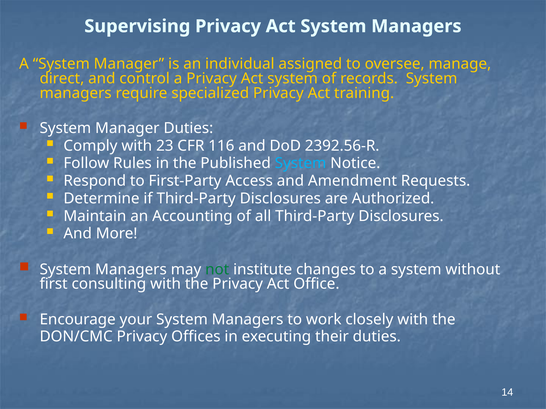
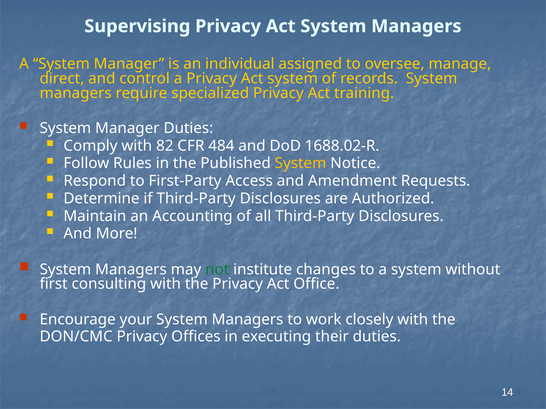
23: 23 -> 82 (165, 146)
116: 116 -> 484 (221, 146)
2392.56-R: 2392.56-R -> 1688.02-R (342, 146)
System colour: light blue -> yellow (300, 164)
